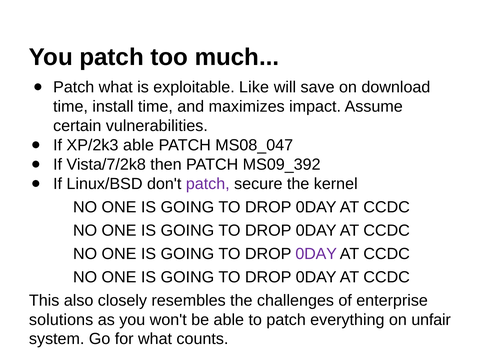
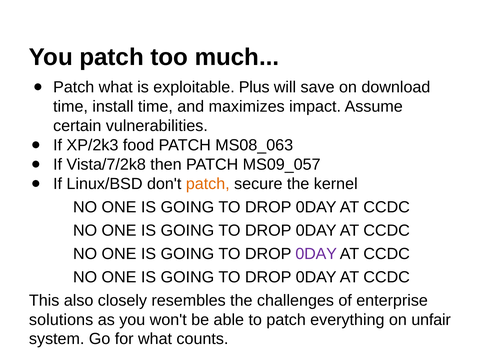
Like: Like -> Plus (254, 87)
XP/2k3 able: able -> food (139, 145)
MS08_047: MS08_047 -> MS08_063 (254, 145)
MS09_392: MS09_392 -> MS09_057 (282, 165)
patch colour: purple -> orange (208, 184)
